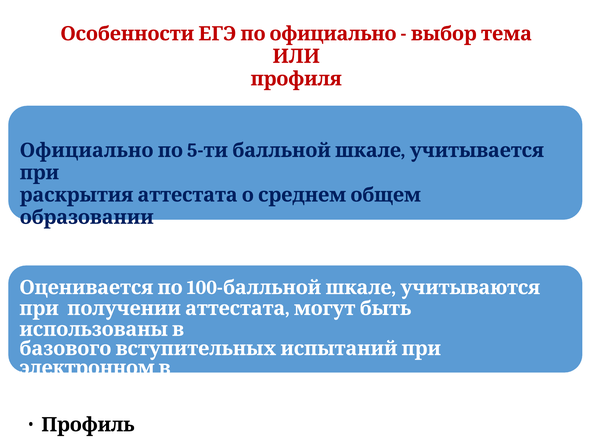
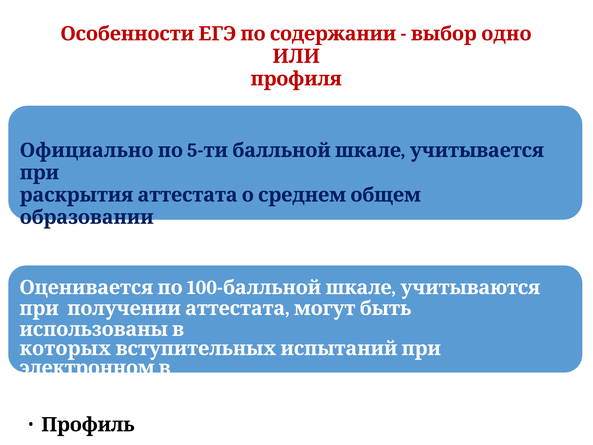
по официально: официально -> содержании (333, 34)
тема: тема -> одно (506, 34)
базового: базового -> которых (65, 348)
